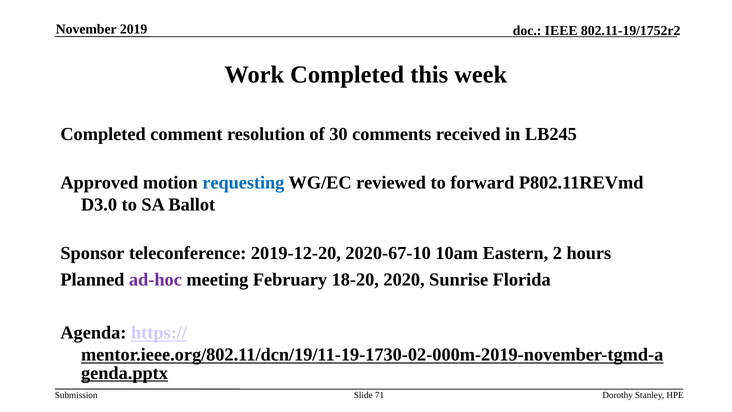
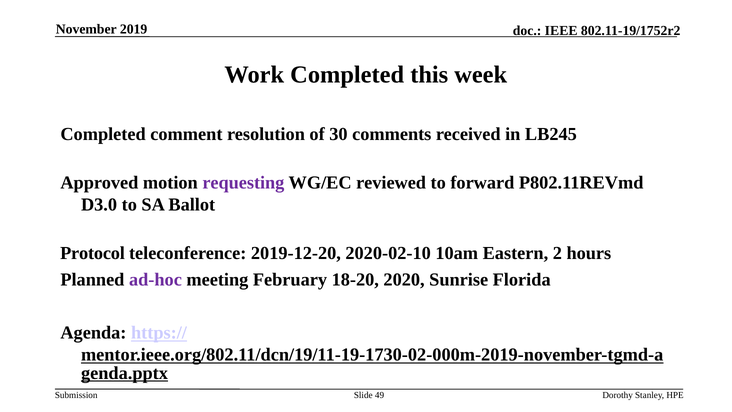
requesting colour: blue -> purple (243, 182)
Sponsor: Sponsor -> Protocol (92, 253)
2020-67-10: 2020-67-10 -> 2020-02-10 (388, 253)
71: 71 -> 49 (380, 395)
